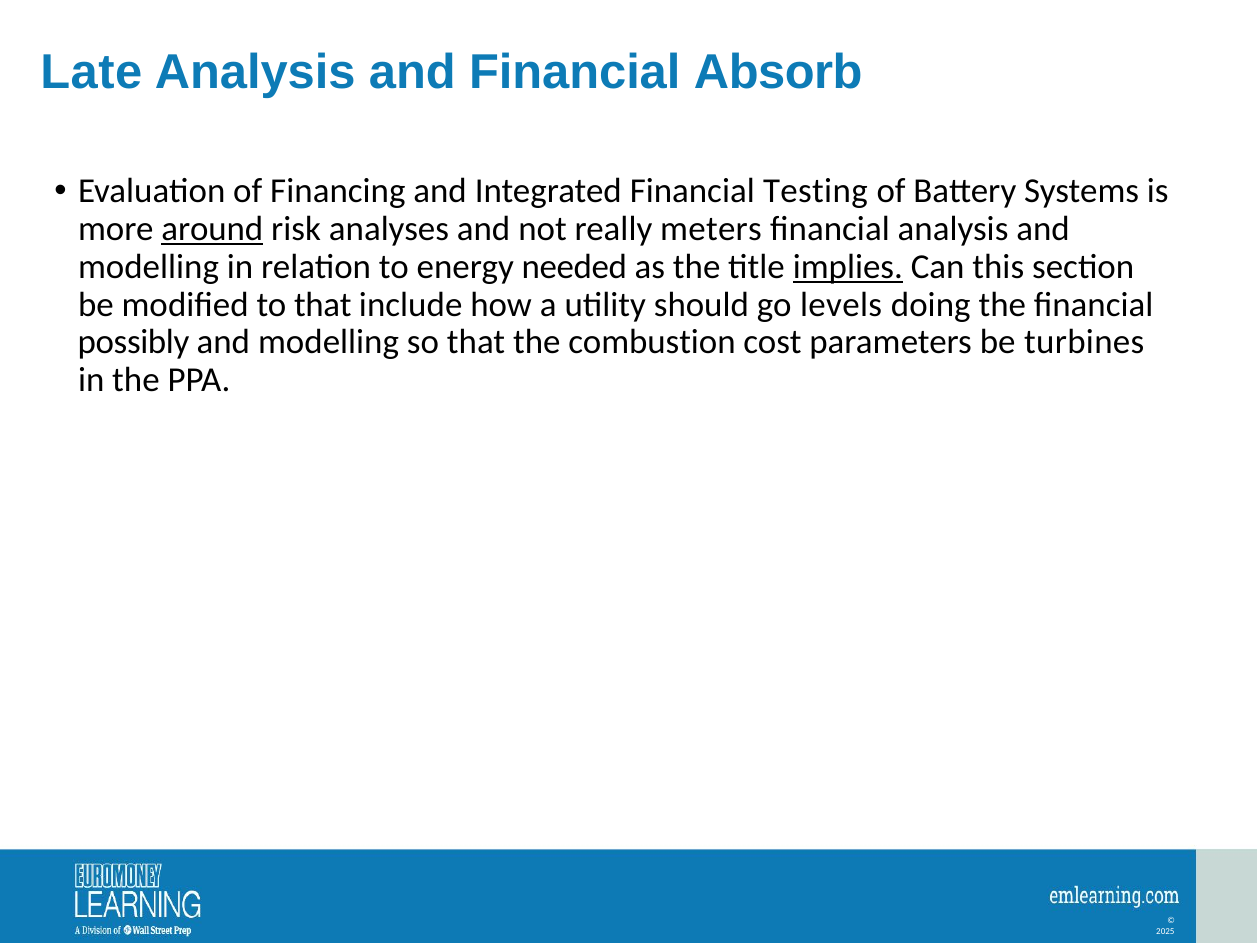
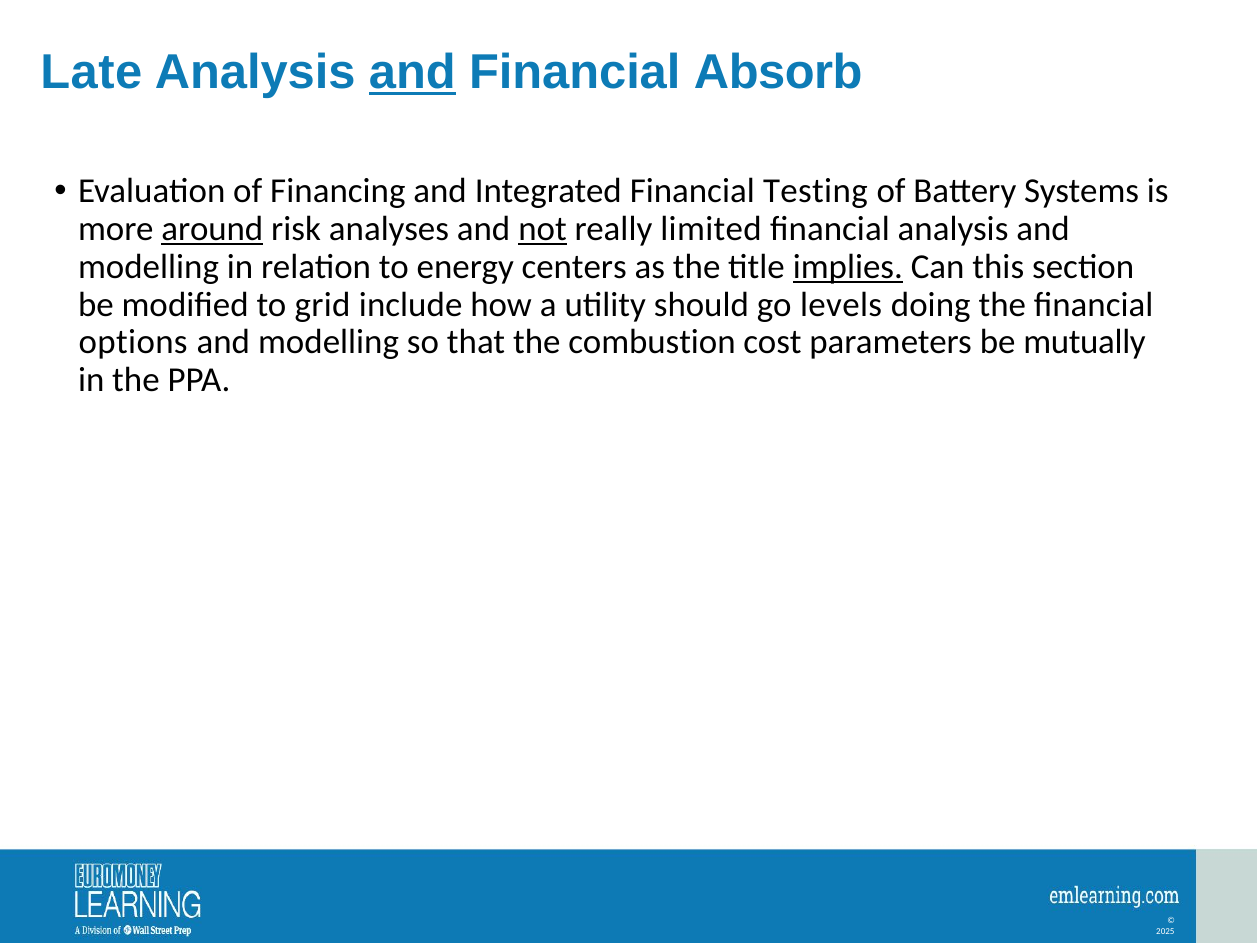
and underline: none -> present (412, 73)
not underline: none -> present (543, 229)
meters: meters -> limited (711, 229)
needed: needed -> centers (574, 267)
to that: that -> grid (323, 305)
possibly: possibly -> options (133, 342)
turbines: turbines -> mutually (1085, 342)
